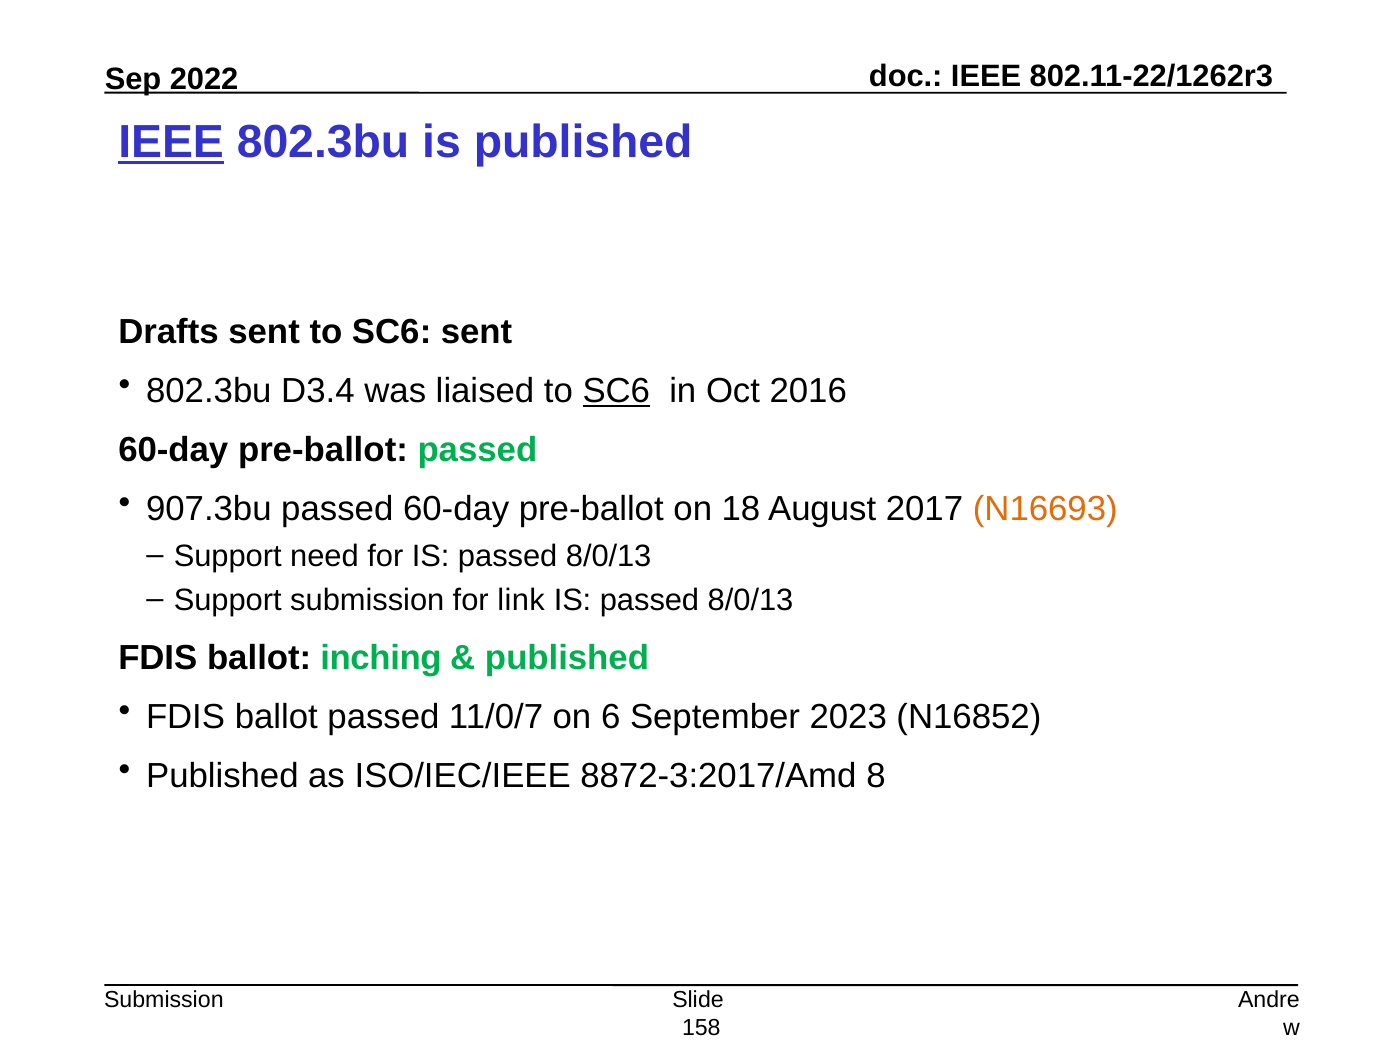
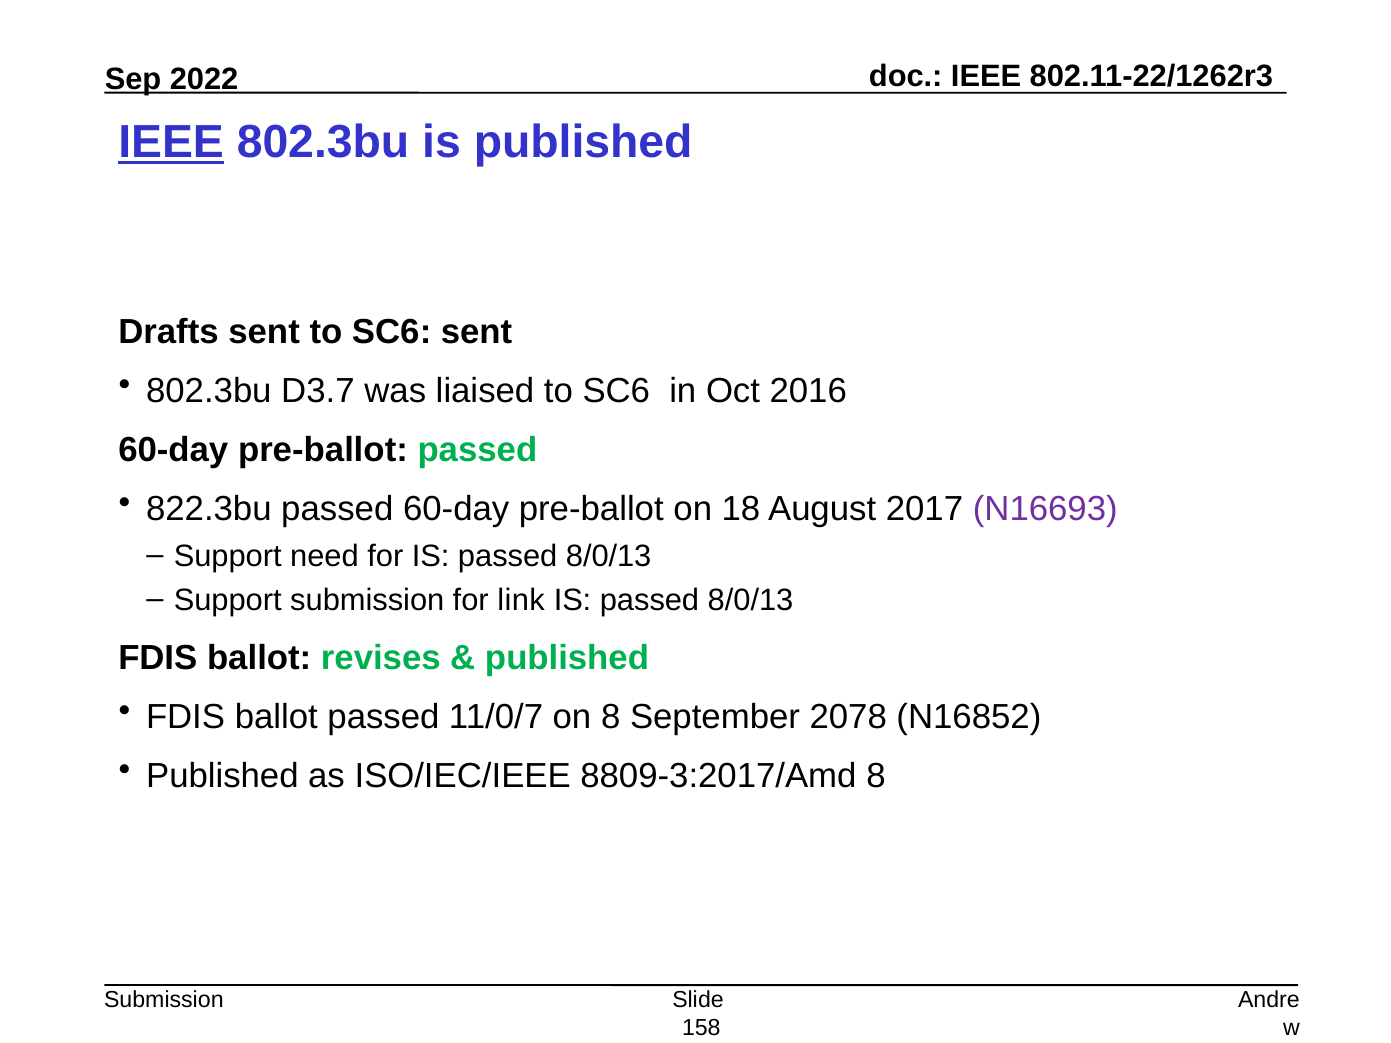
D3.4: D3.4 -> D3.7 (318, 391)
SC6 underline: present -> none (616, 391)
907.3bu: 907.3bu -> 822.3bu (209, 509)
N16693 colour: orange -> purple (1045, 509)
inching: inching -> revises (381, 658)
on 6: 6 -> 8 (611, 717)
2023: 2023 -> 2078 (848, 717)
8872-3:2017/Amd: 8872-3:2017/Amd -> 8809-3:2017/Amd (718, 776)
